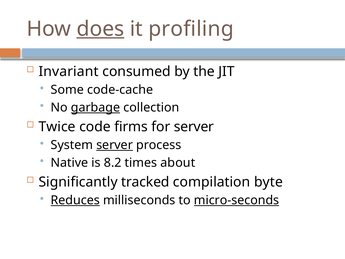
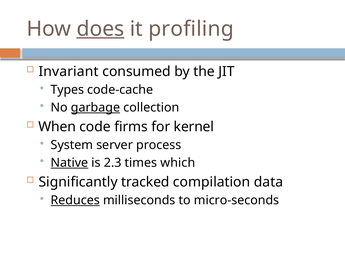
Some: Some -> Types (67, 90)
Twice: Twice -> When (57, 127)
for server: server -> kernel (194, 127)
server underline: present -> none (115, 145)
Native underline: none -> present (69, 163)
8.2: 8.2 -> 2.3 (113, 163)
about: about -> which (178, 163)
byte: byte -> data (269, 182)
micro-seconds underline: present -> none (237, 200)
